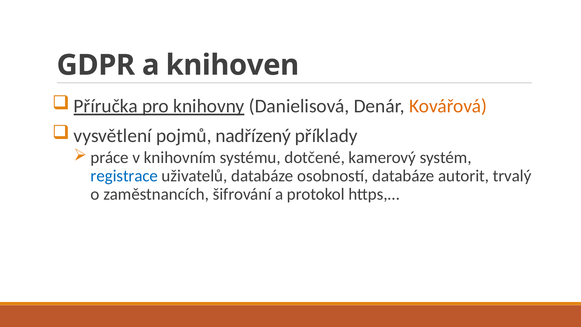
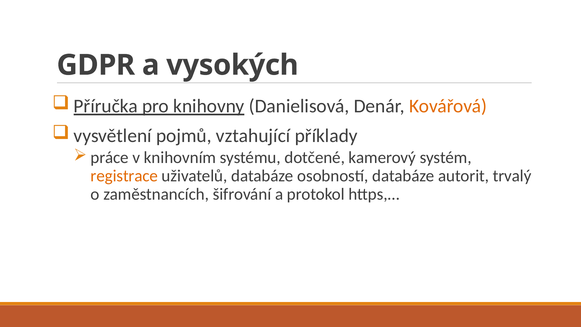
knihoven: knihoven -> vysokých (232, 65)
nadřízený: nadřízený -> vztahující (253, 136)
registrace colour: blue -> orange (124, 176)
